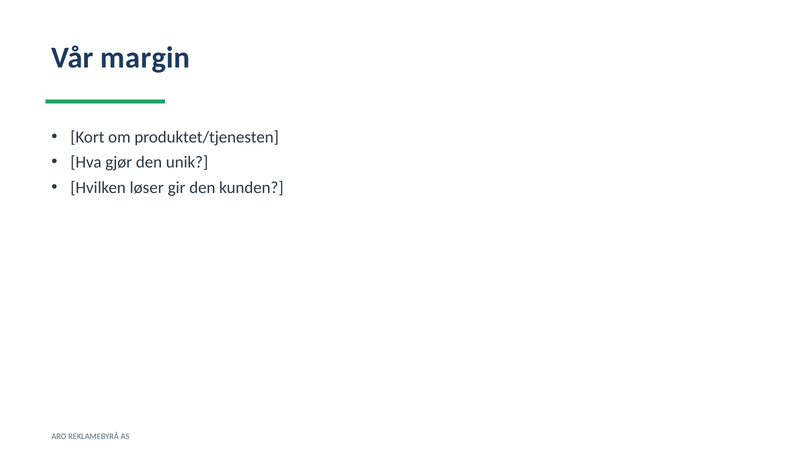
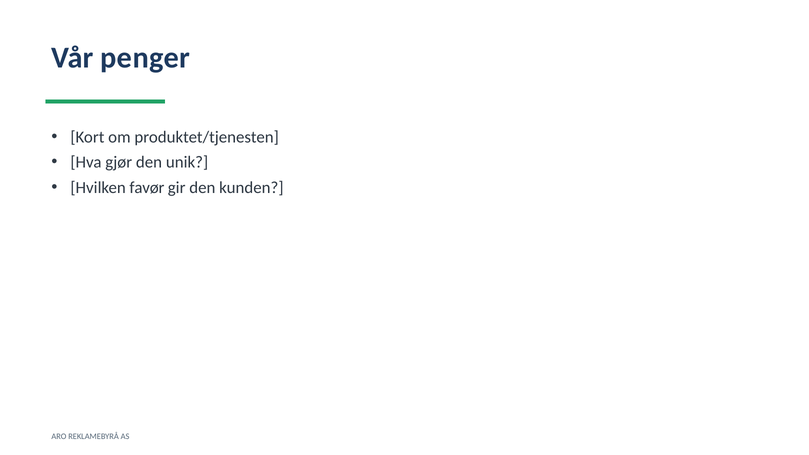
margin: margin -> penger (145, 58)
løser: løser -> favør (147, 188)
